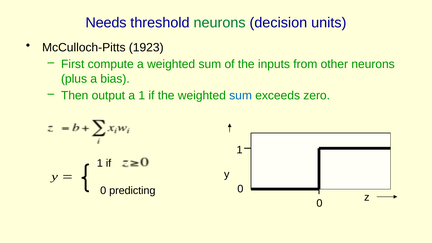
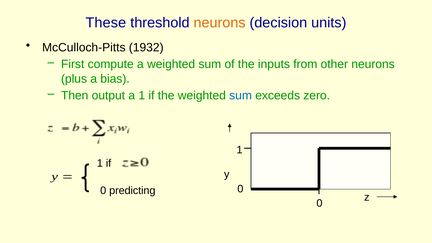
Needs: Needs -> These (106, 23)
neurons colour: green -> orange (220, 23)
1923: 1923 -> 1932 (146, 48)
